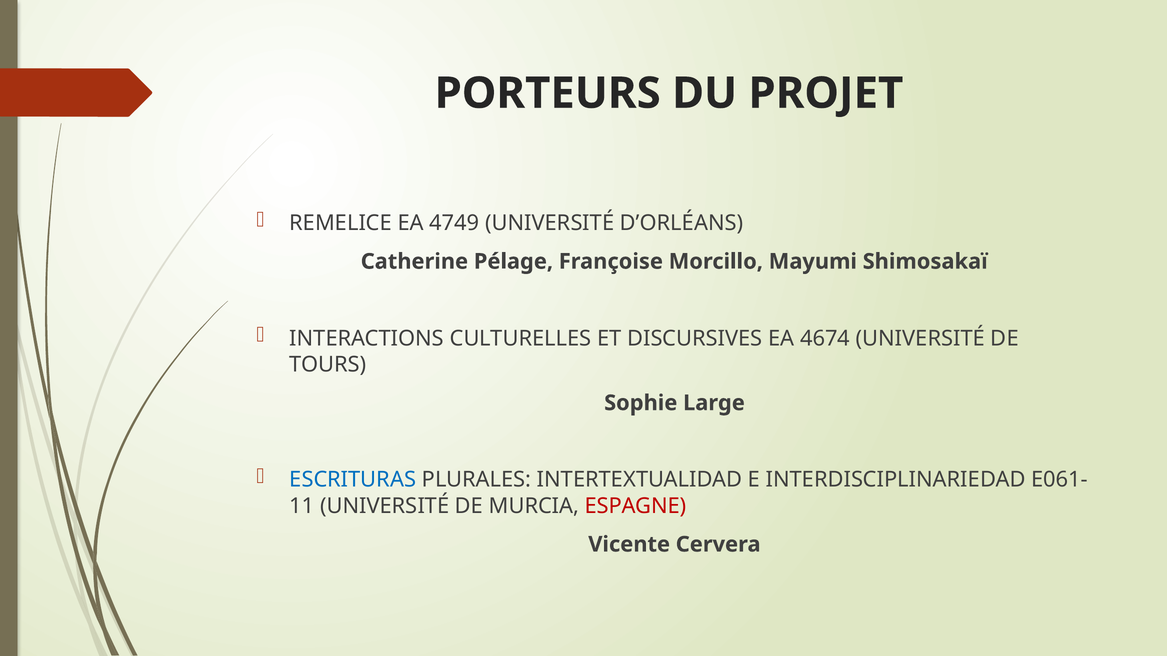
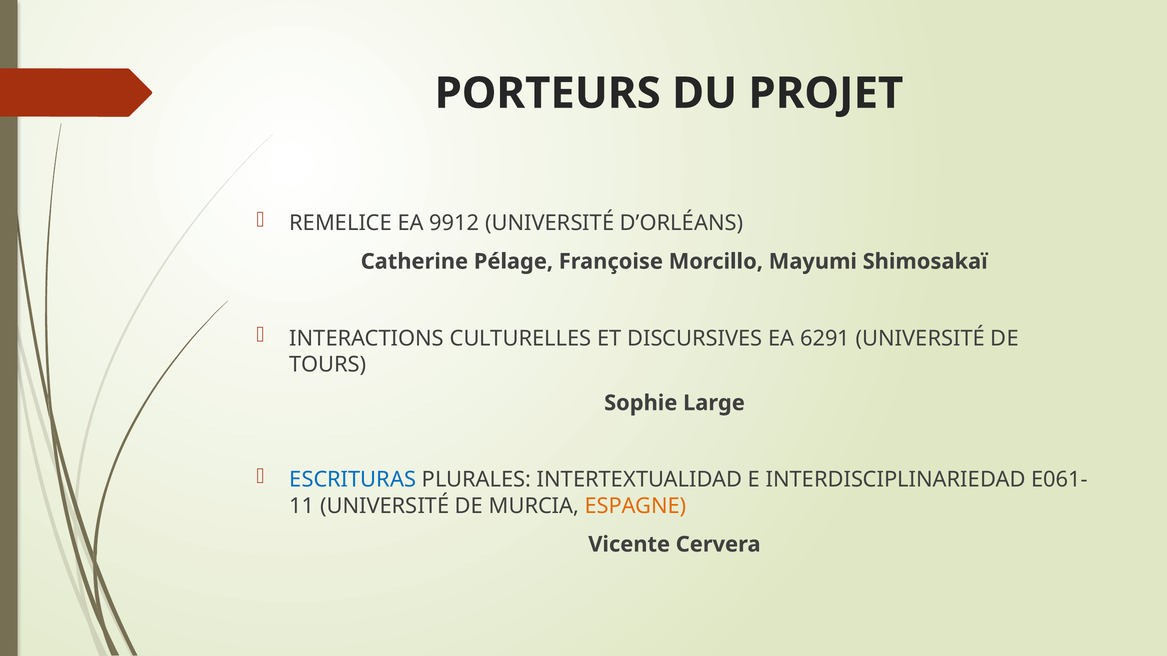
4749: 4749 -> 9912 (454, 223)
4674: 4674 -> 6291 (825, 339)
ESPAGNE colour: red -> orange (635, 506)
